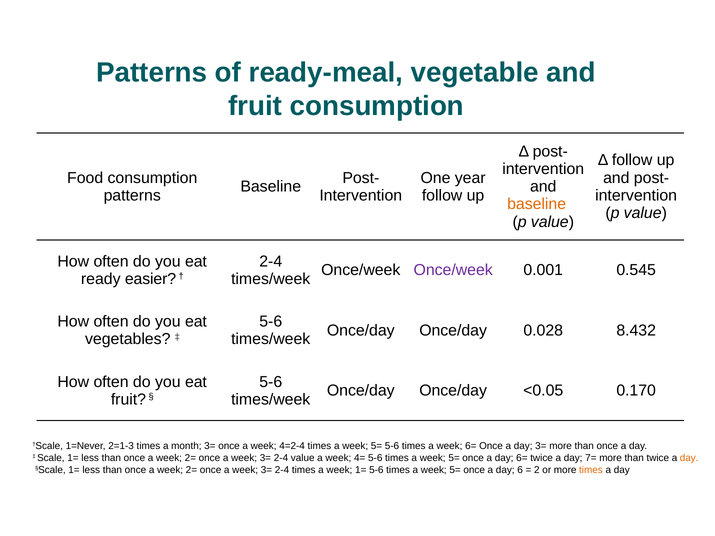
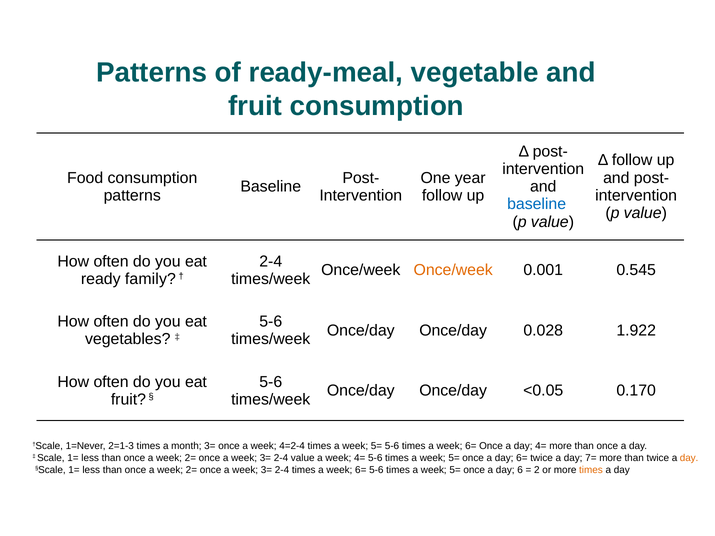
baseline colour: orange -> blue (537, 204)
Once/week colour: purple -> orange (453, 270)
easier: easier -> family (150, 279)
8.432: 8.432 -> 1.922 (636, 331)
day 3=: 3= -> 4= (541, 446)
1=: 1= -> 6= (361, 470)
